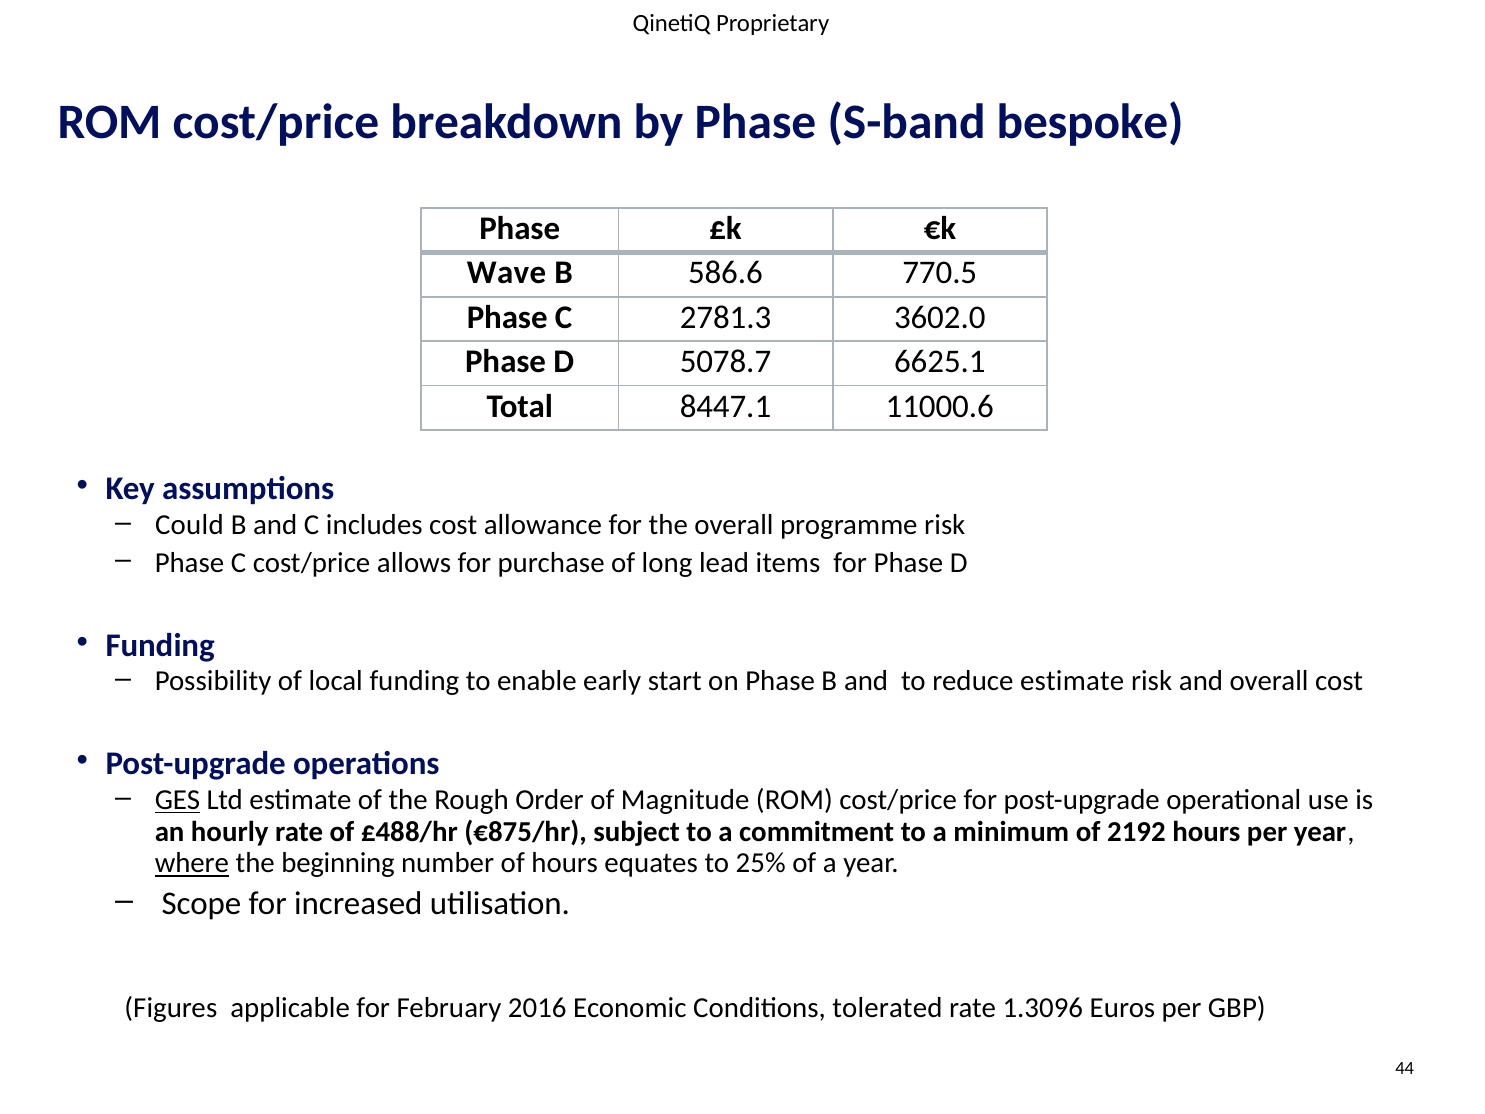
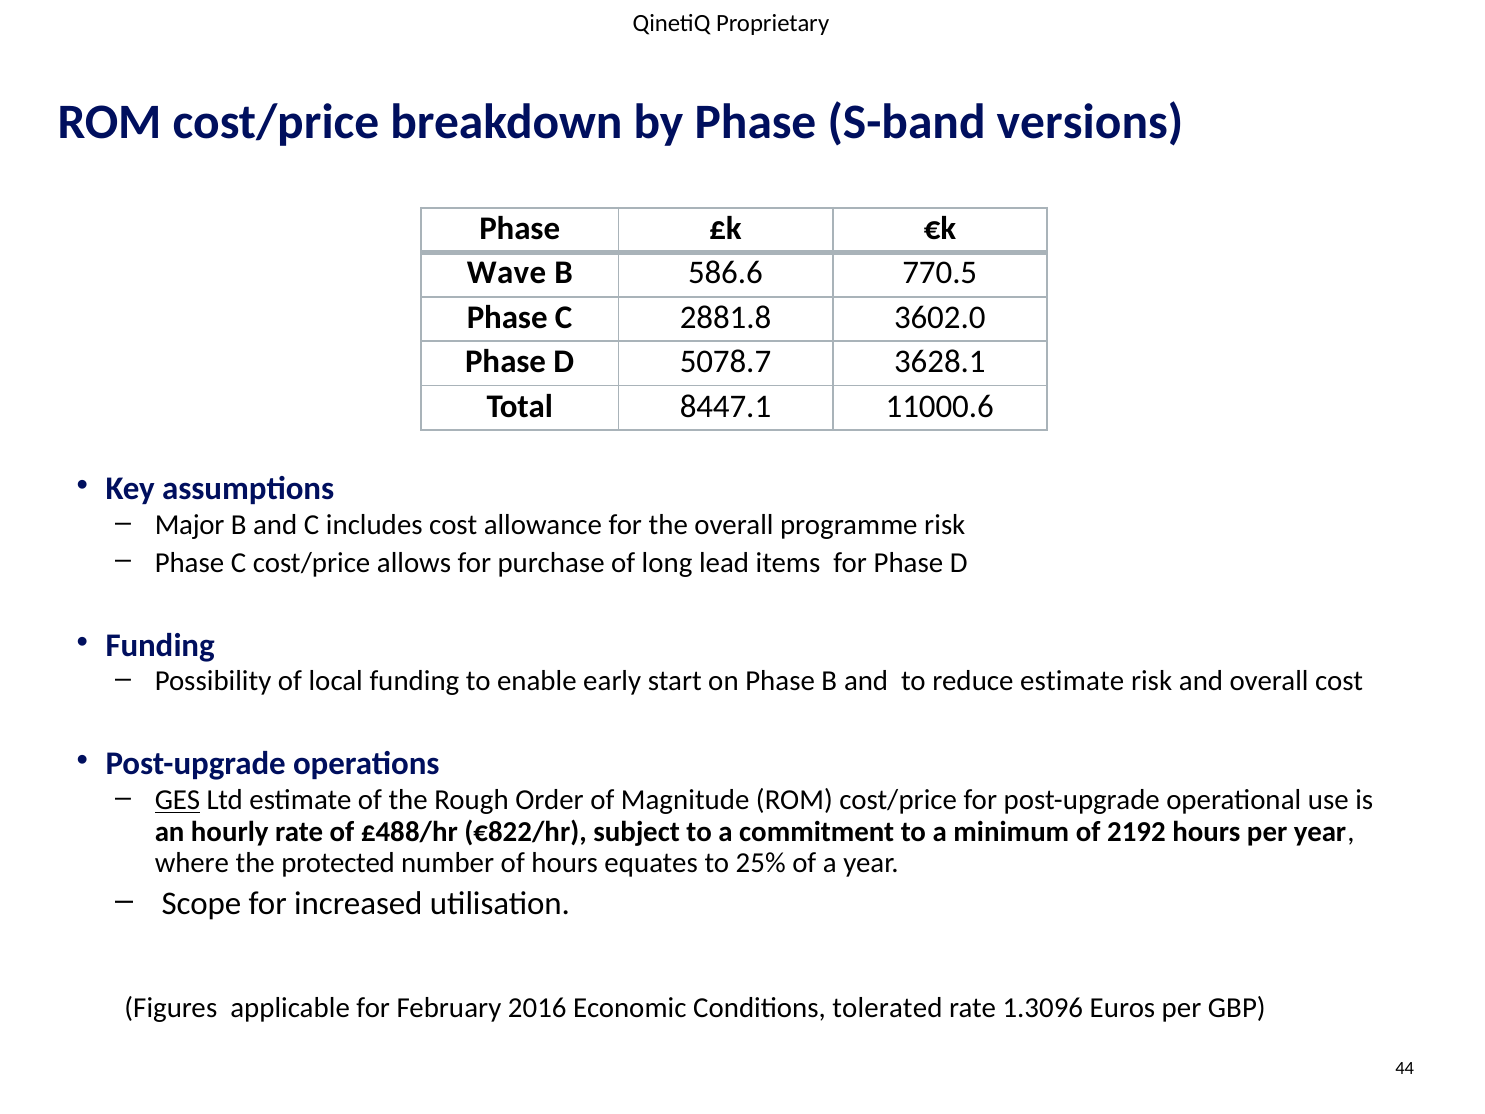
bespoke: bespoke -> versions (1090, 123)
2781.3: 2781.3 -> 2881.8 (726, 317)
6625.1: 6625.1 -> 3628.1 (940, 362)
Could: Could -> Major (190, 525)
€875/hr: €875/hr -> €822/hr (526, 832)
where underline: present -> none (192, 863)
beginning: beginning -> protected (338, 863)
